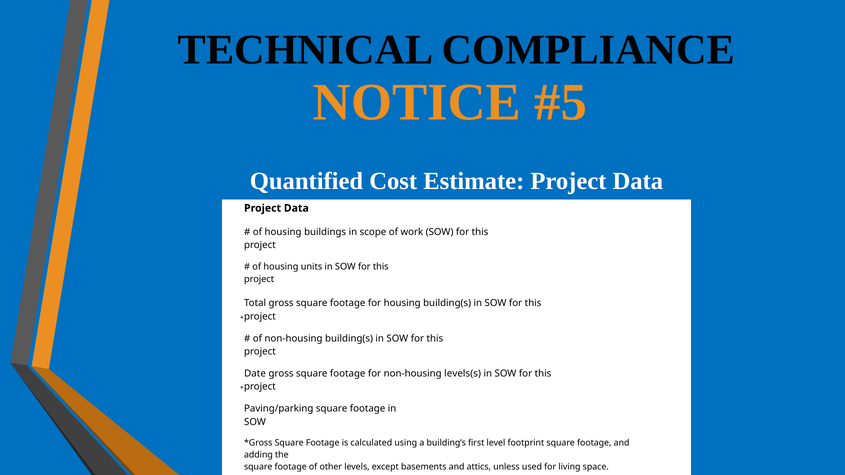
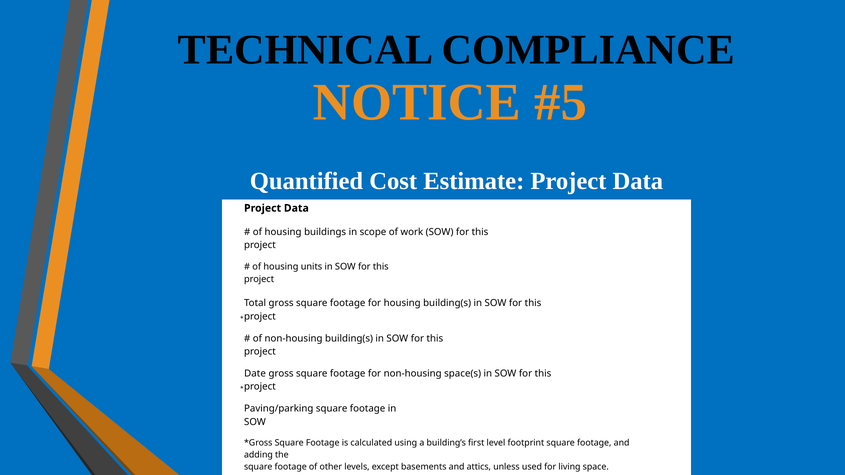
levels(s: levels(s -> space(s (463, 374)
